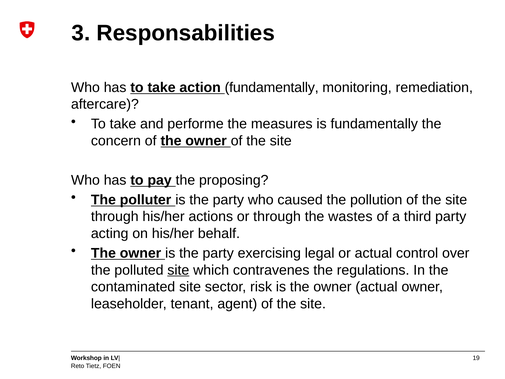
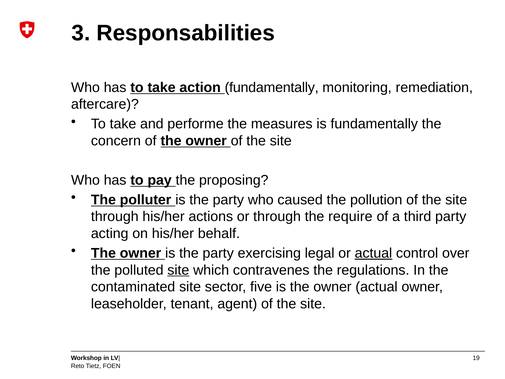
wastes: wastes -> require (350, 217)
actual underline: none -> present (373, 253)
risk: risk -> five (261, 287)
